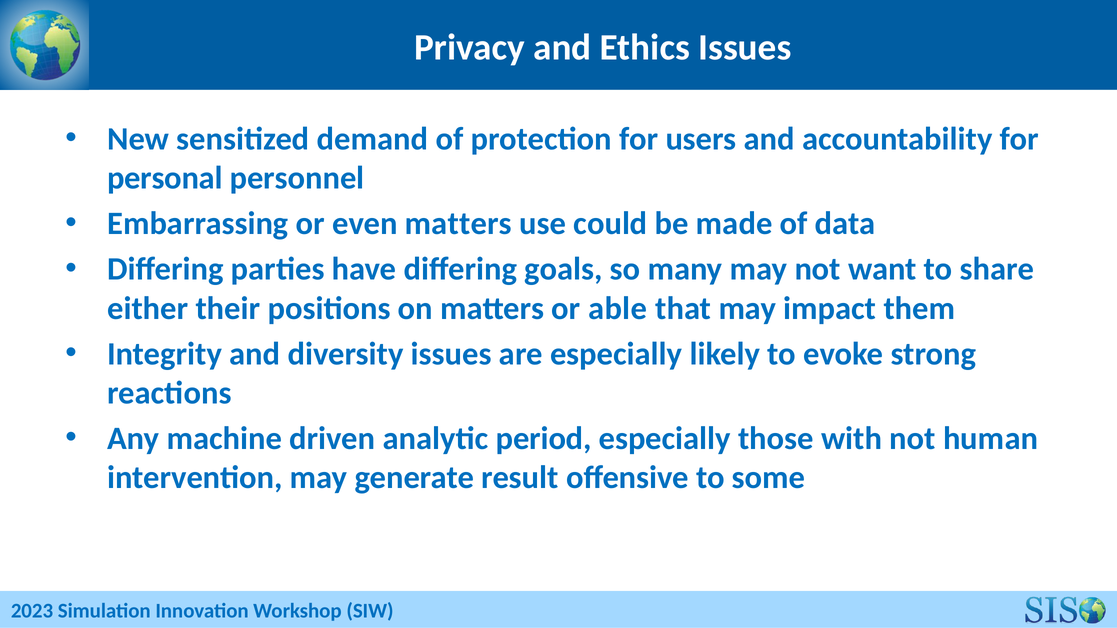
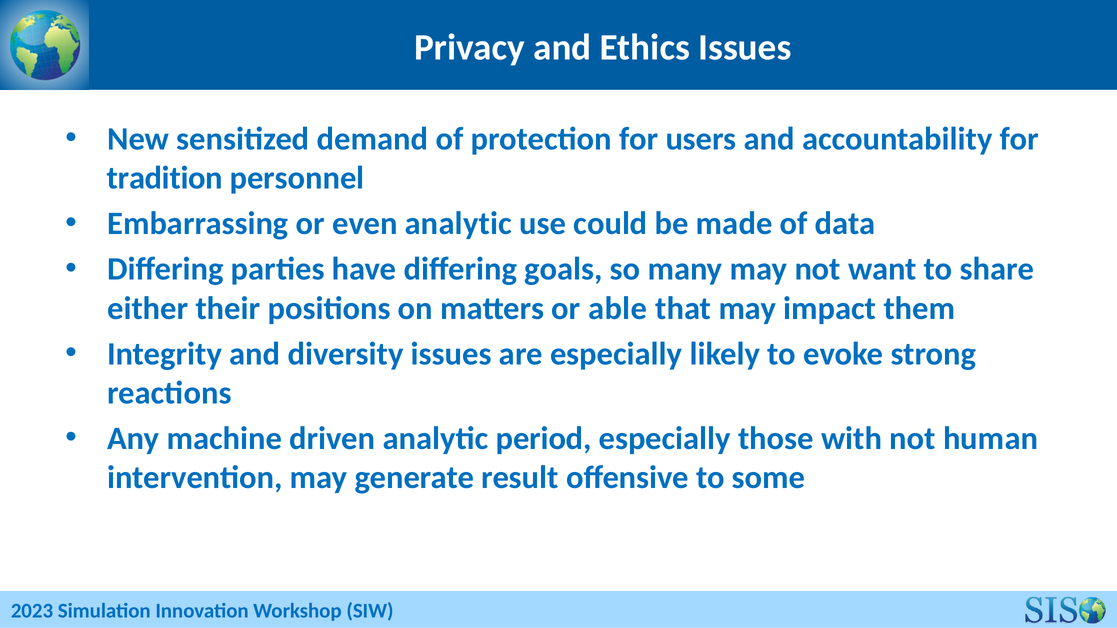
personal: personal -> tradition (165, 178)
even matters: matters -> analytic (458, 224)
